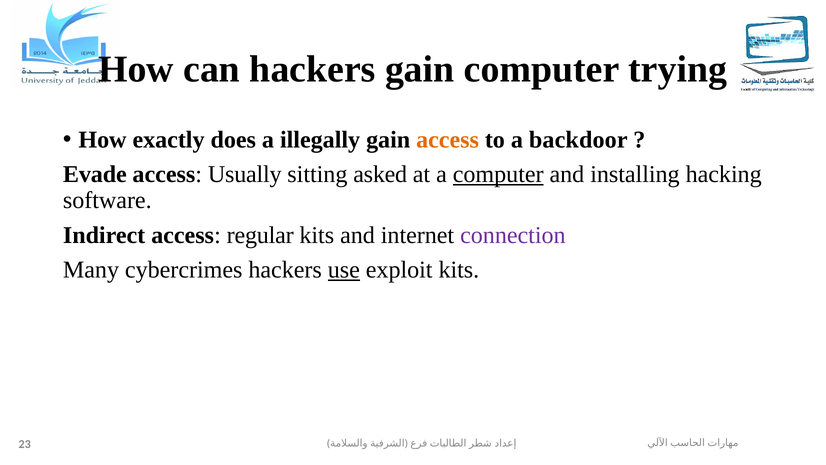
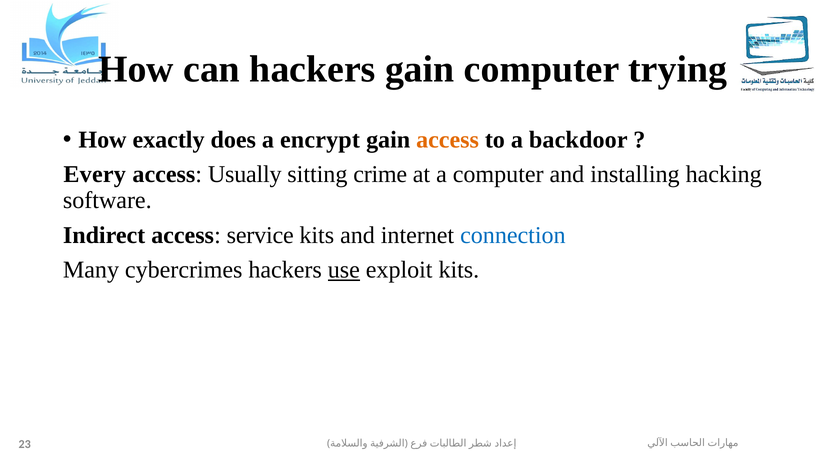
illegally: illegally -> encrypt (320, 140)
Evade: Evade -> Every (95, 174)
asked: asked -> crime (380, 174)
computer underline: present -> none (498, 174)
regular: regular -> service (260, 235)
connection colour: purple -> blue (513, 235)
